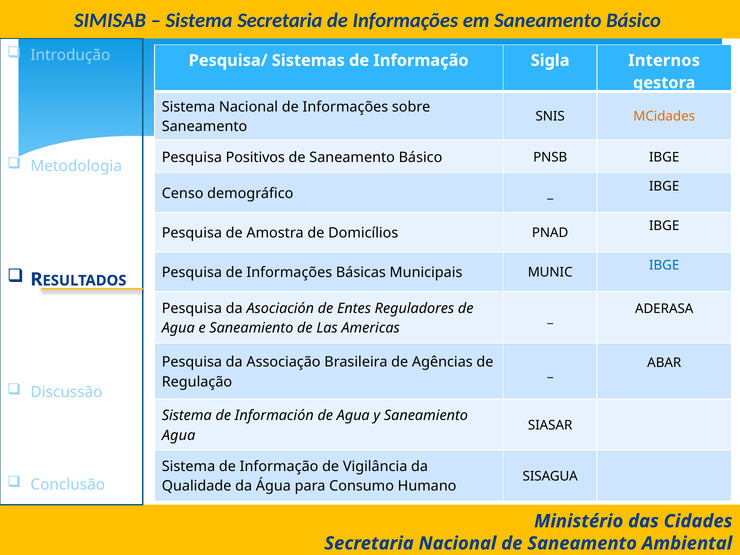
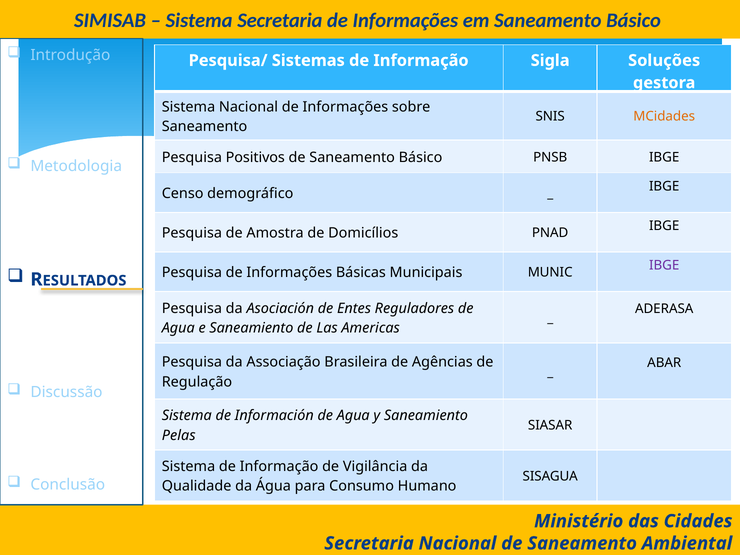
Internos: Internos -> Soluções (664, 60)
IBGE colour: blue -> purple (664, 265)
Agua: Agua -> Pelas (179, 435)
